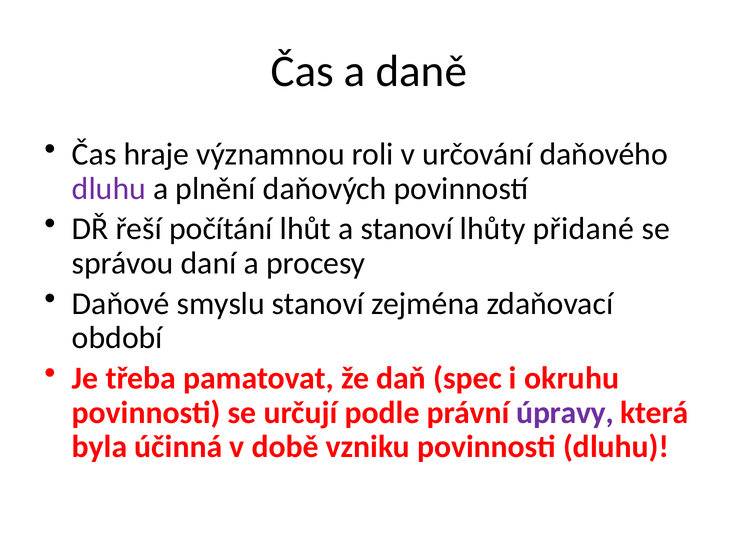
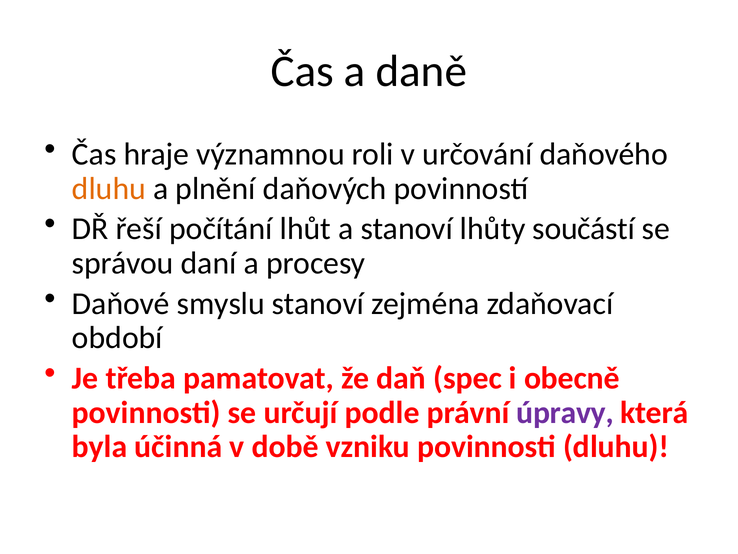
dluhu colour: purple -> orange (109, 188)
přidané: přidané -> součástí (584, 229)
okruhu: okruhu -> obecně (572, 378)
